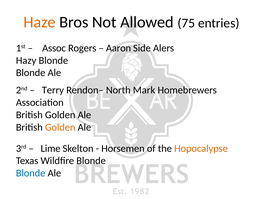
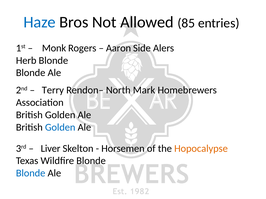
Haze colour: orange -> blue (40, 22)
75: 75 -> 85 (186, 23)
Assoc: Assoc -> Monk (54, 48)
Hazy: Hazy -> Herb (26, 61)
Golden colour: orange -> blue (60, 128)
Lime: Lime -> Liver (51, 149)
